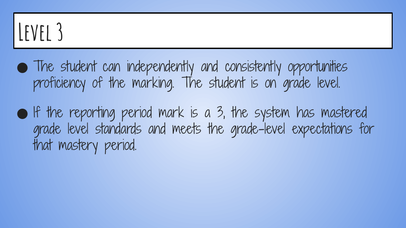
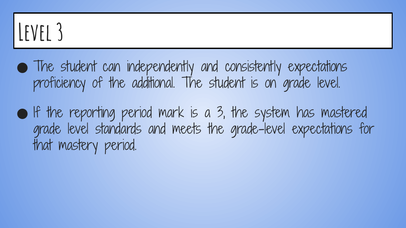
consistently opportunities: opportunities -> expectations (318, 67)
marking: marking -> additional (154, 84)
